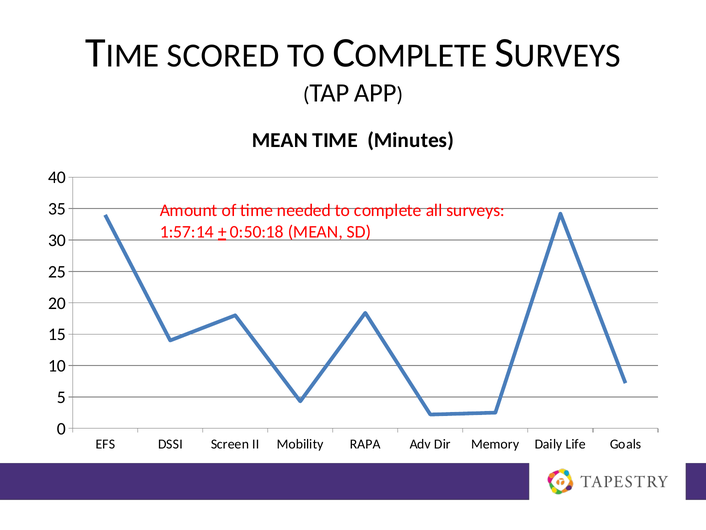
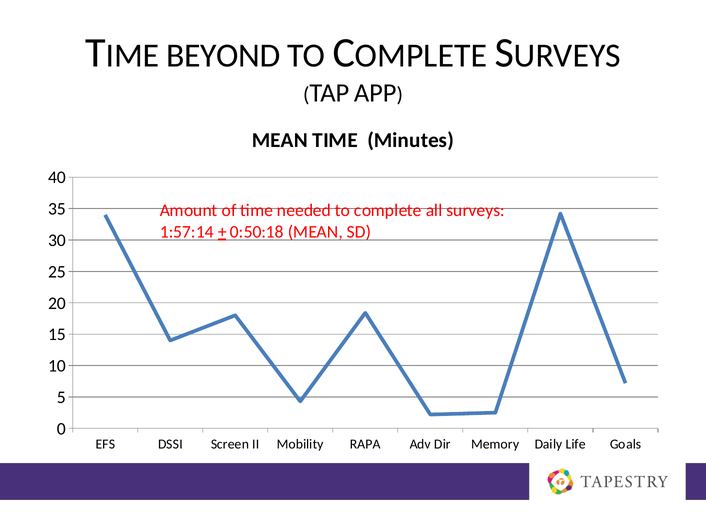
SCORED: SCORED -> BEYOND (223, 56)
